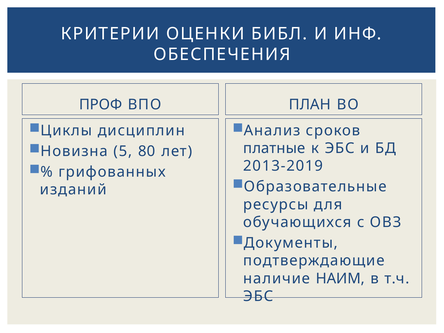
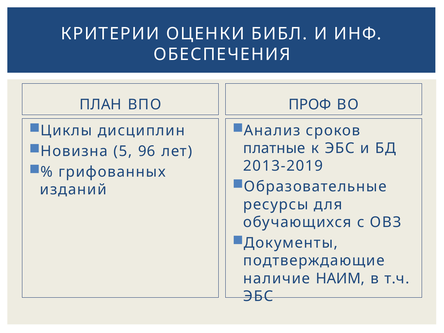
ПРОФ: ПРОФ -> ПЛАН (101, 105)
ПЛАН: ПЛАН -> ПРОФ (310, 105)
80: 80 -> 96 (147, 151)
